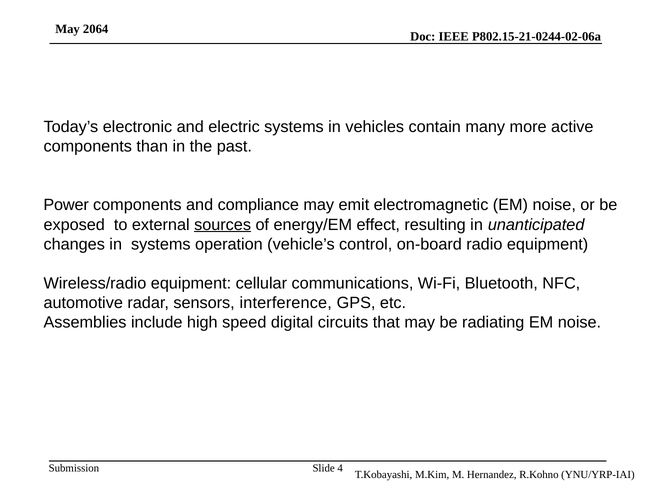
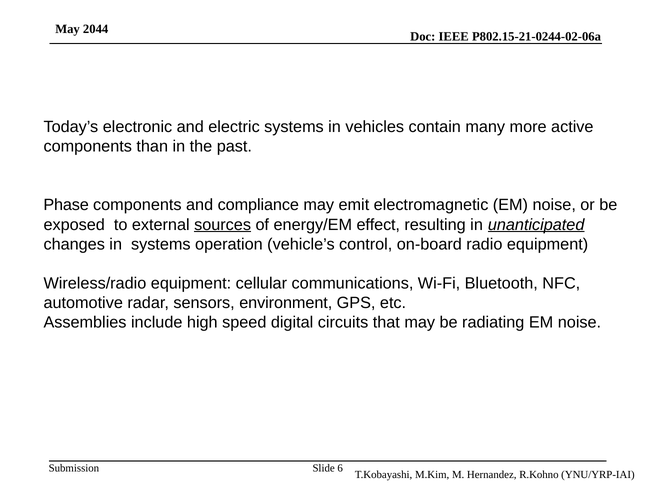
2064: 2064 -> 2044 (96, 29)
Power: Power -> Phase (66, 205)
unanticipated underline: none -> present (536, 224)
interference: interference -> environment (286, 302)
4: 4 -> 6 (340, 468)
